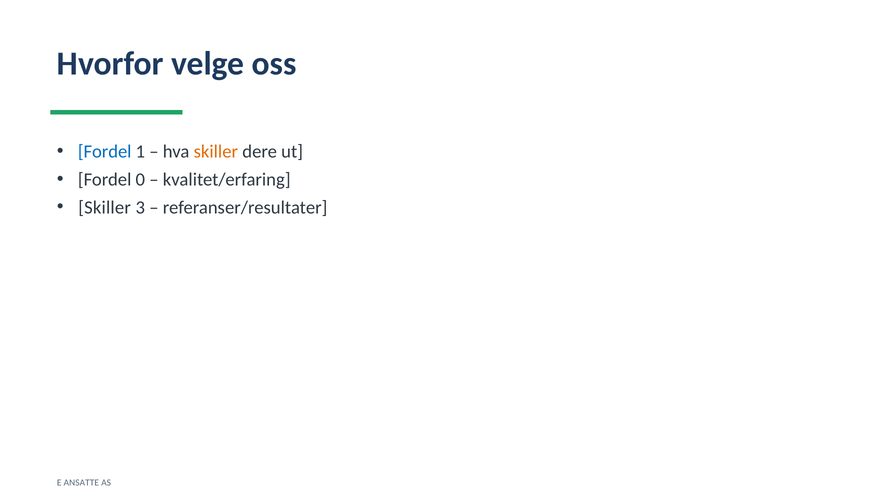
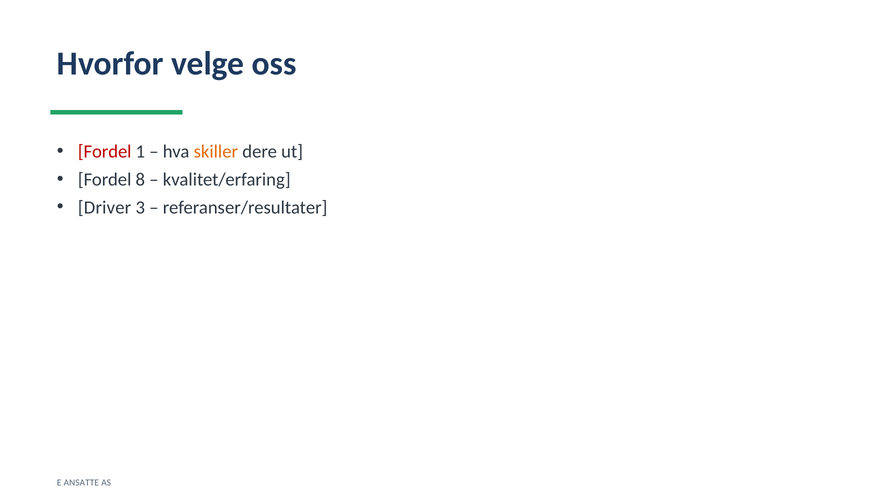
Fordel colour: blue -> red (105, 152)
0: 0 -> 8 (140, 180)
Skiller: Skiller -> Driver (105, 208)
